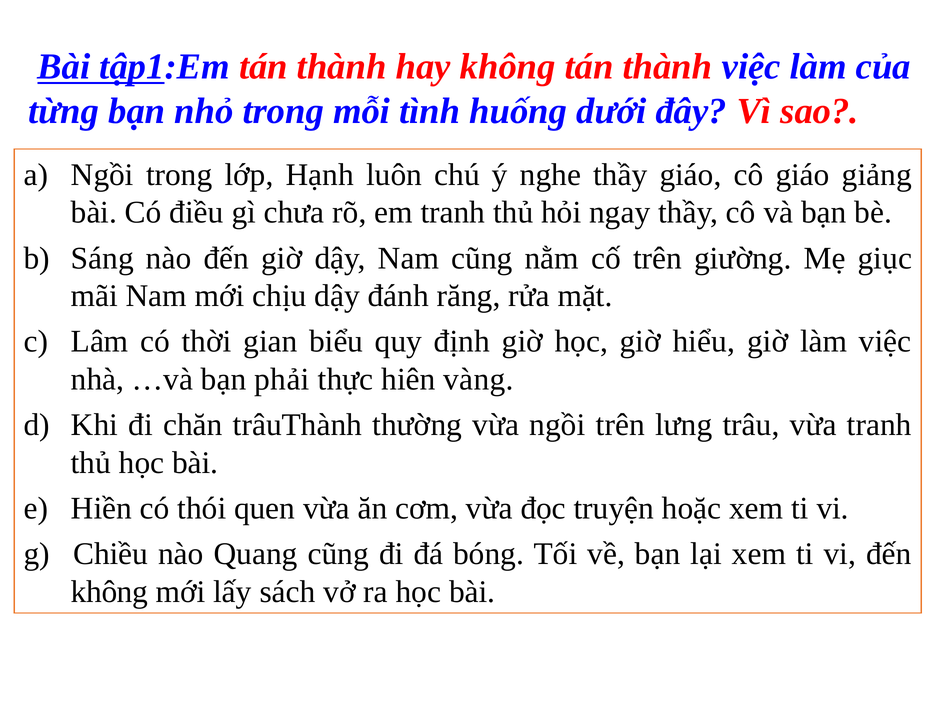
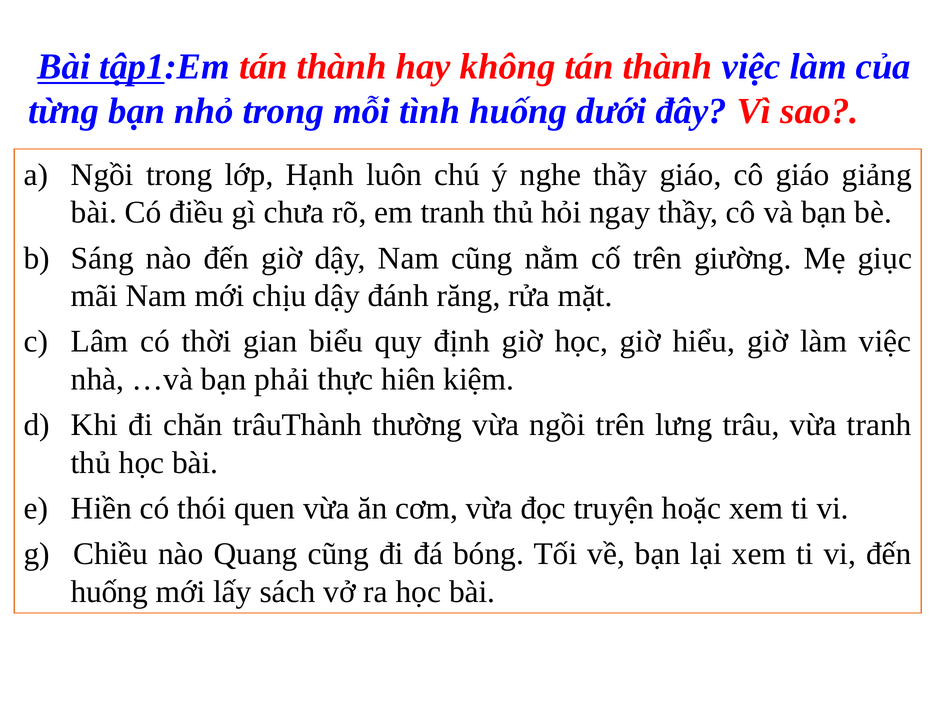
vàng: vàng -> kiệm (479, 379)
không: không -> huống (109, 592)
